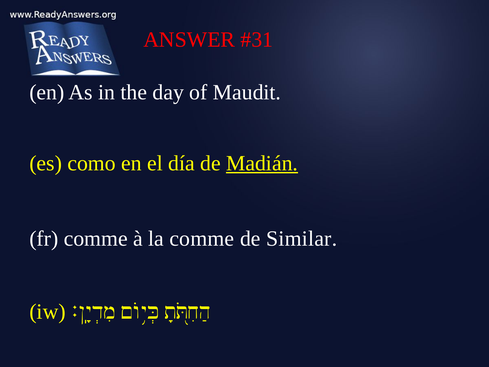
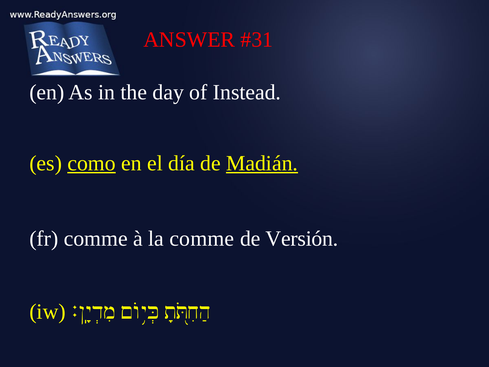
Maudit: Maudit -> Instead (247, 92)
como underline: none -> present (92, 163)
Similar: Similar -> Versión (302, 239)
